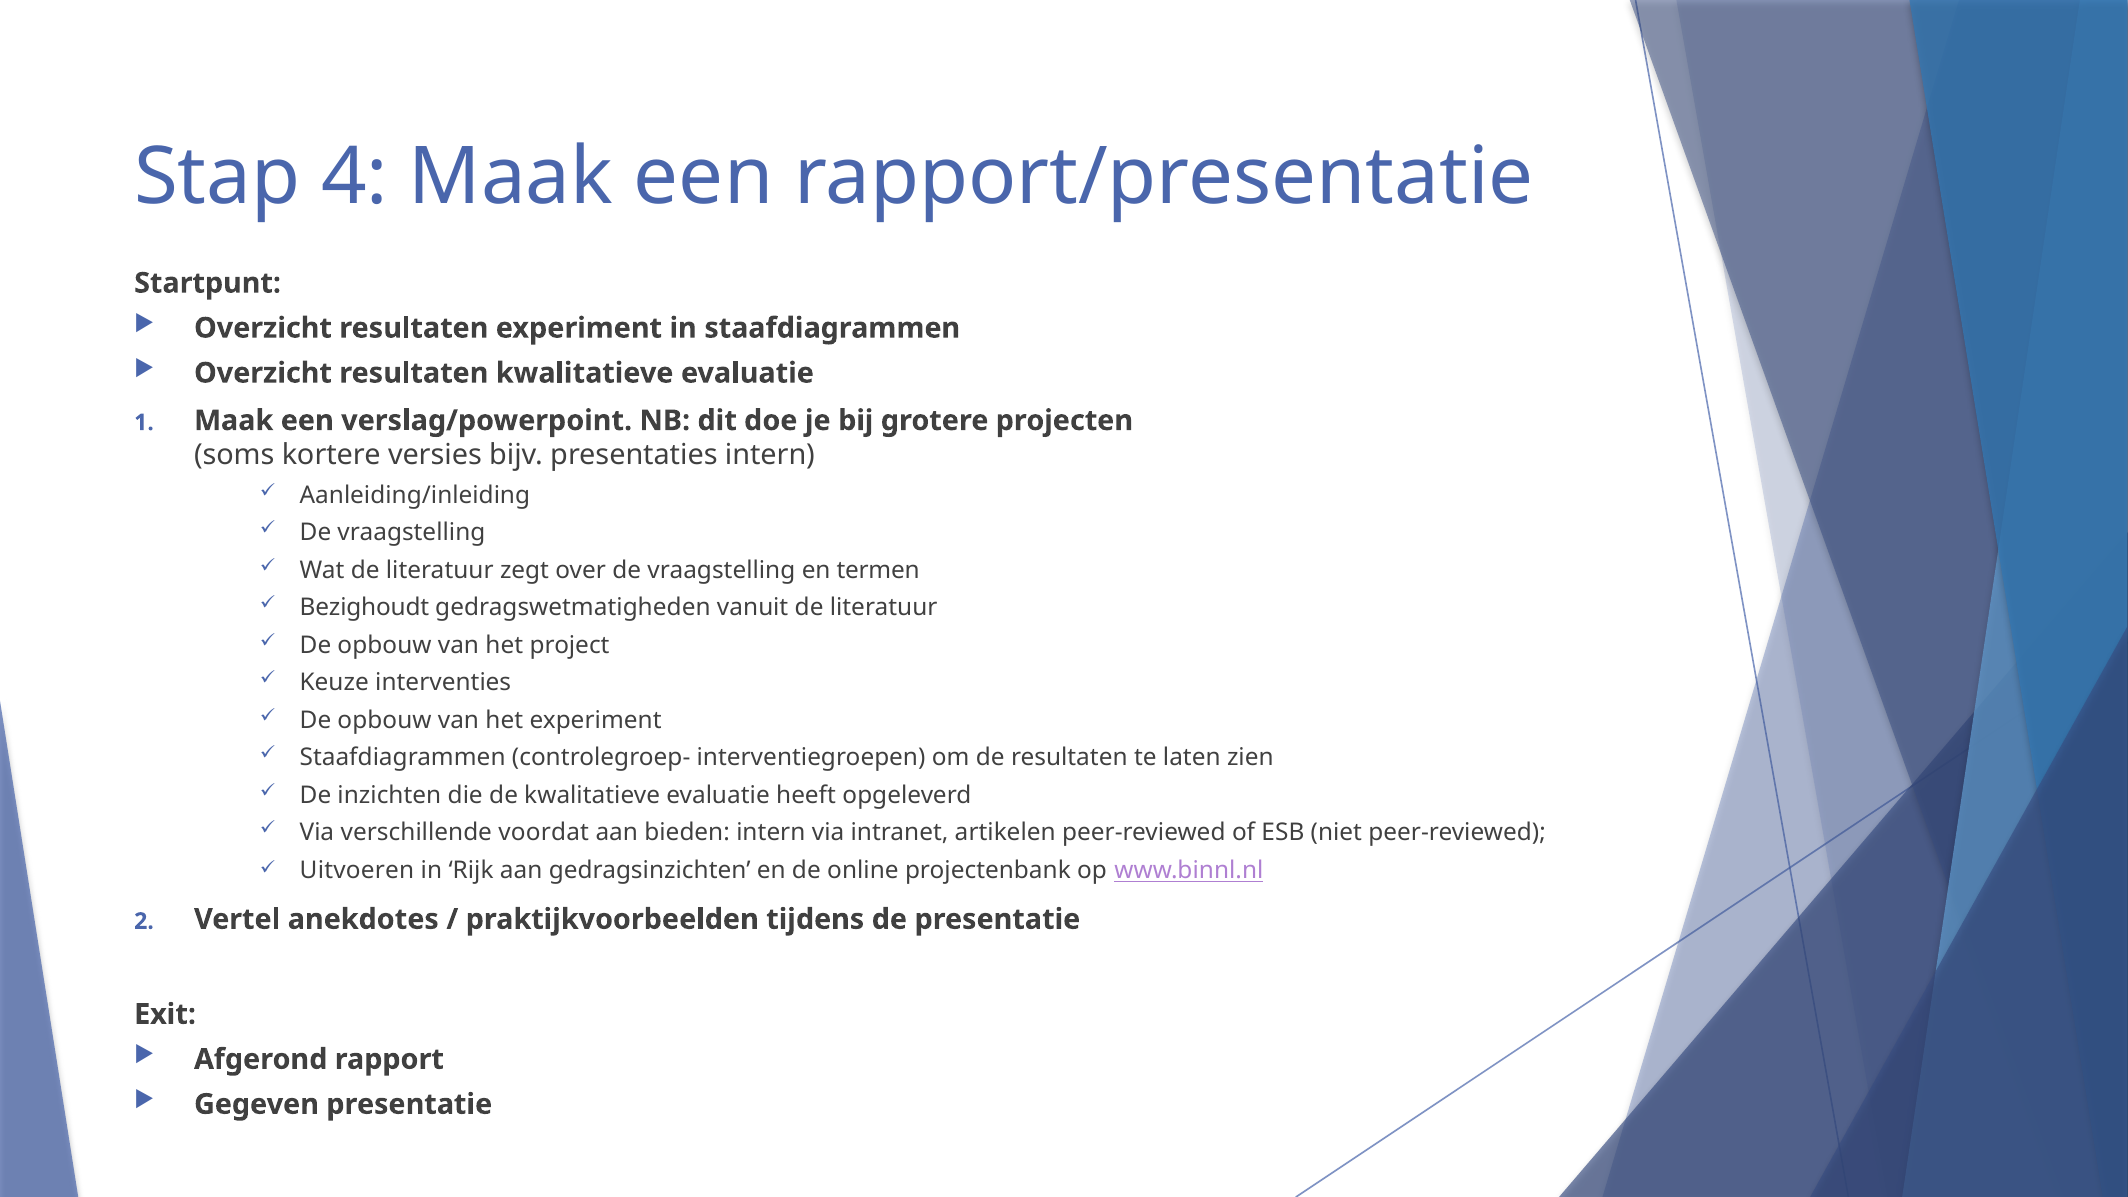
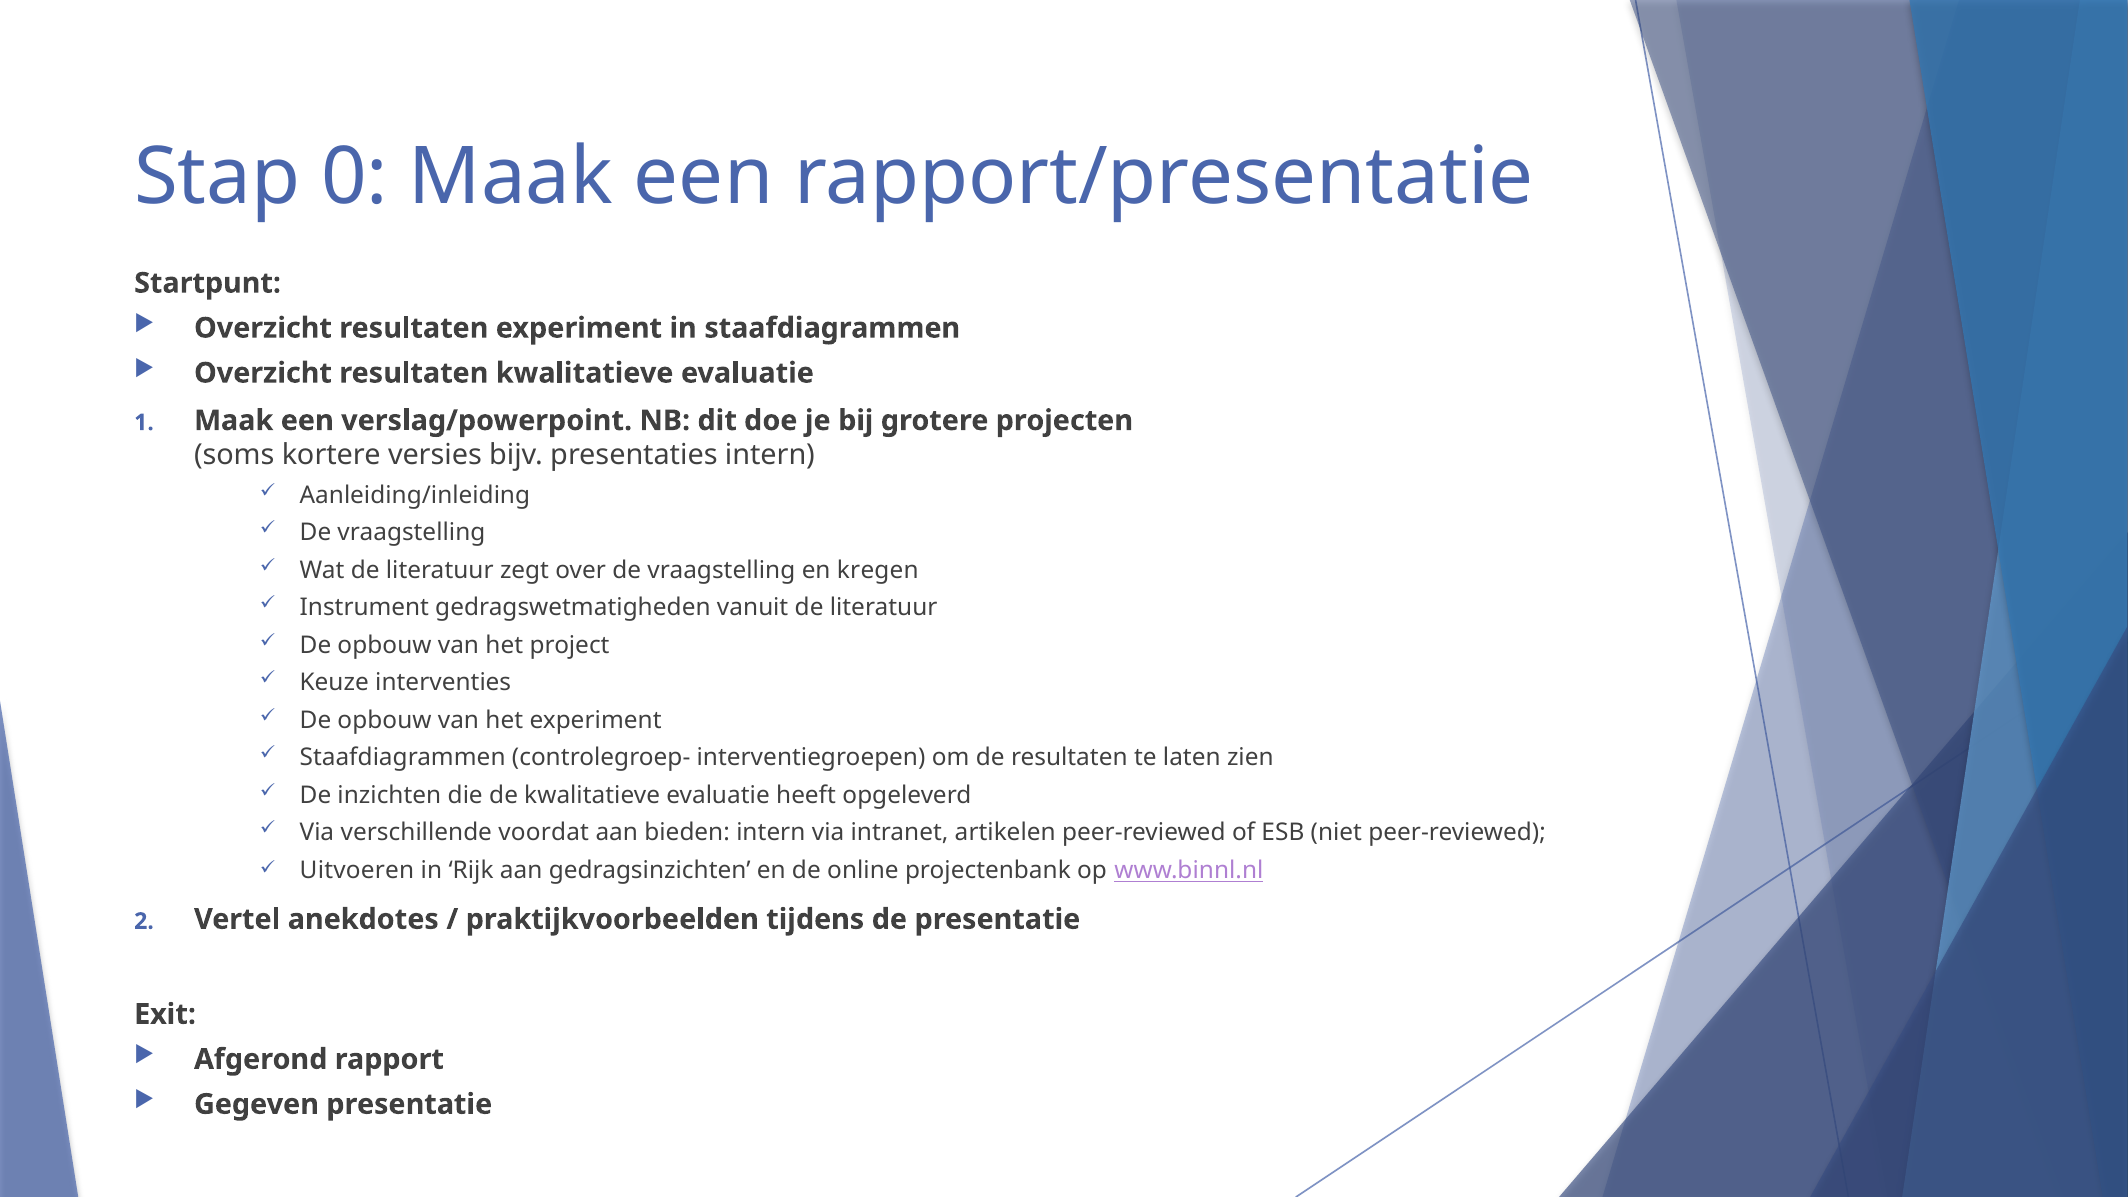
4: 4 -> 0 (355, 177)
termen: termen -> kregen (878, 570)
Bezighoudt: Bezighoudt -> Instrument (364, 608)
